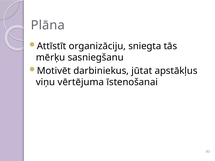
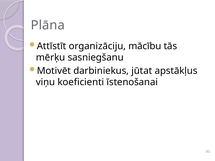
sniegta: sniegta -> mācību (145, 46)
vērtējuma: vērtējuma -> koeficienti (81, 82)
